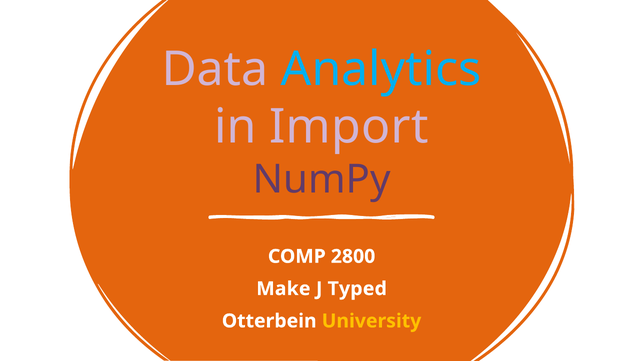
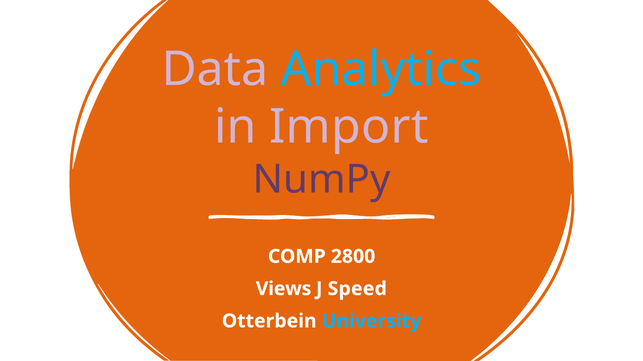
Make: Make -> Views (284, 289)
Typed: Typed -> Speed (357, 289)
University colour: yellow -> light blue (372, 322)
